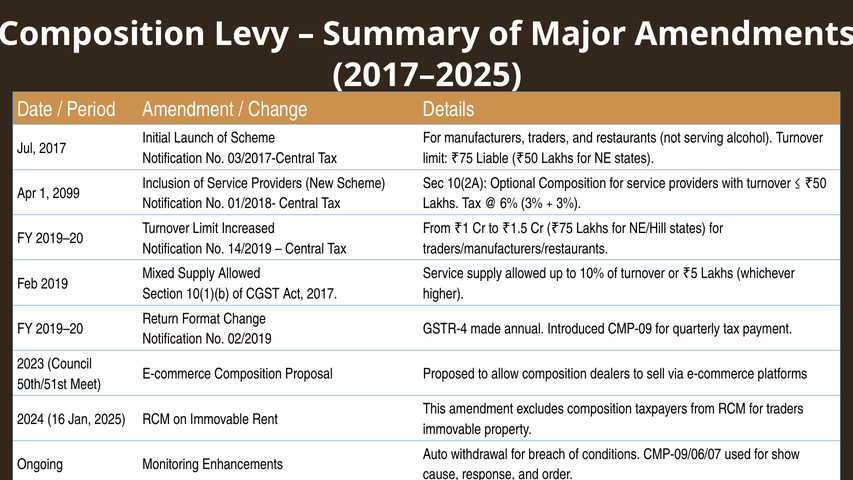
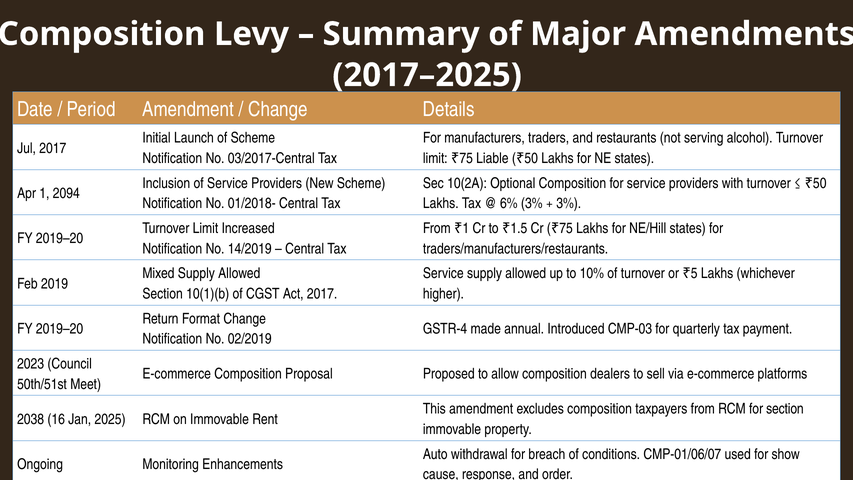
2099: 2099 -> 2094 (66, 193)
CMP-09: CMP-09 -> CMP-03 (630, 329)
for traders: traders -> section (785, 409)
2024: 2024 -> 2038 (31, 419)
CMP-09/06/07: CMP-09/06/07 -> CMP-01/06/07 (682, 454)
